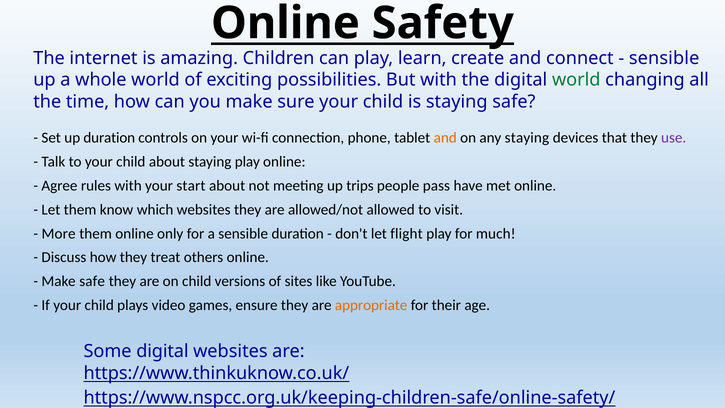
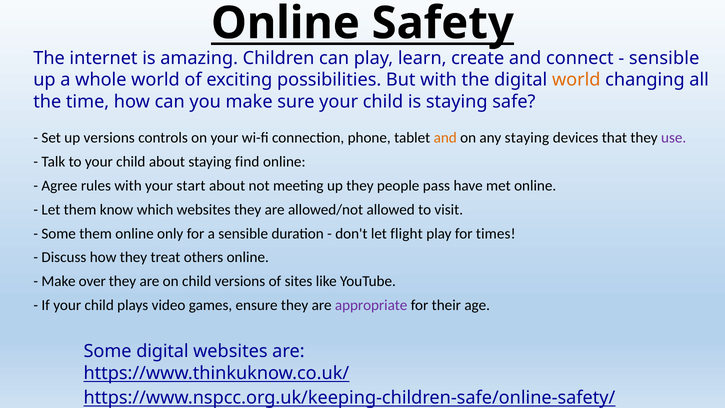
world colour: green -> orange (576, 80)
up duration: duration -> versions (109, 138)
staying play: play -> find (247, 162)
up trips: trips -> they (360, 186)
More: More -> Some (59, 233)
much: much -> times (496, 233)
Make safe: safe -> over (92, 281)
appropriate colour: orange -> purple (371, 305)
